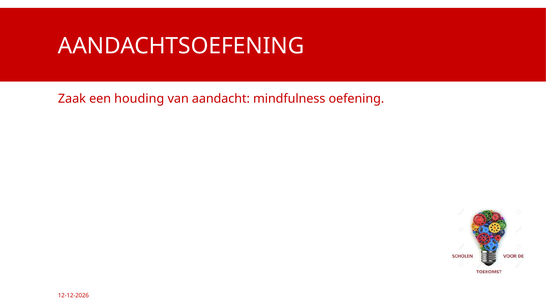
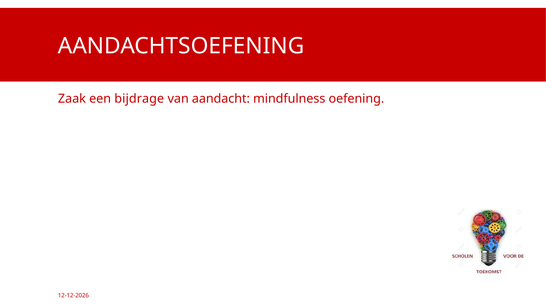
houding: houding -> bijdrage (139, 99)
